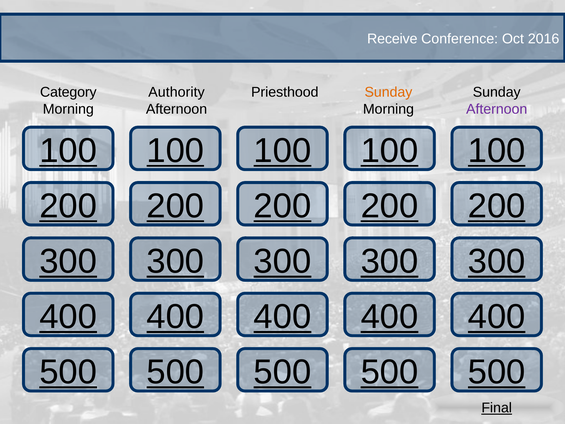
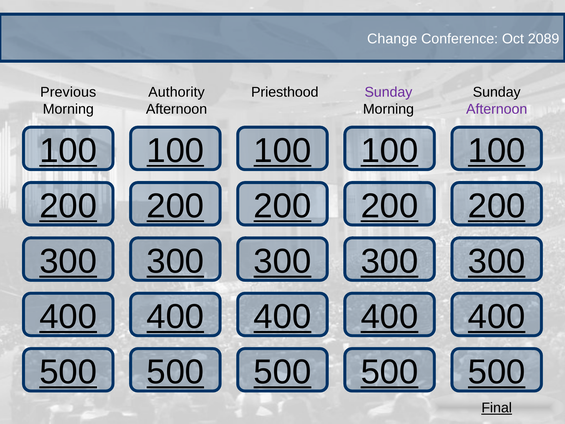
Receive: Receive -> Change (392, 39)
2016: 2016 -> 2089 (544, 39)
Category: Category -> Previous (68, 92)
Sunday colour: orange -> purple (388, 92)
